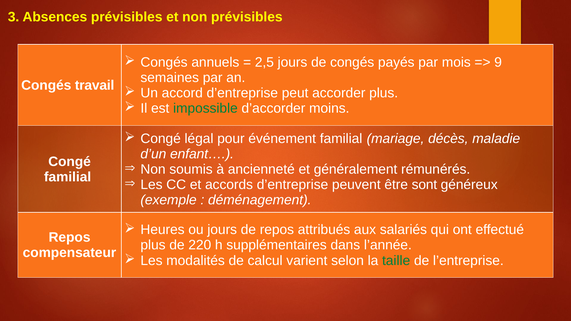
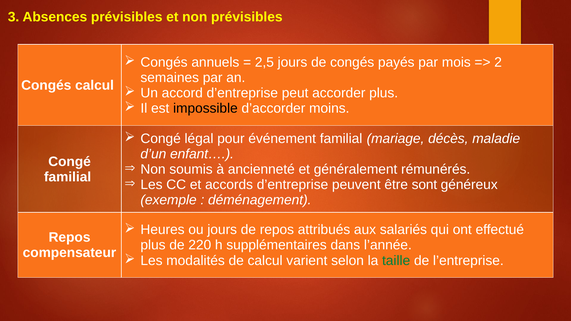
9: 9 -> 2 (498, 62)
Congés travail: travail -> calcul (95, 85)
impossible colour: green -> black (205, 108)
